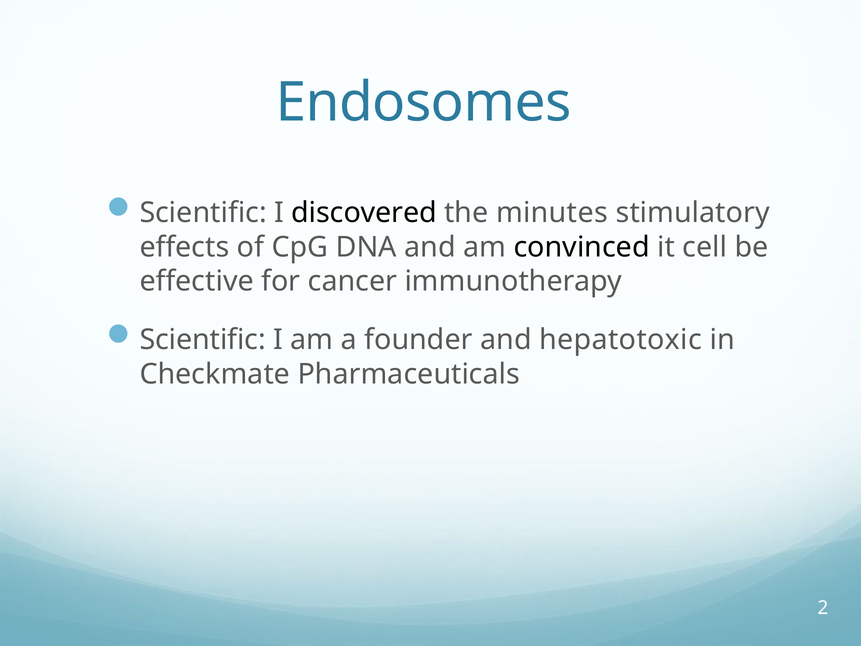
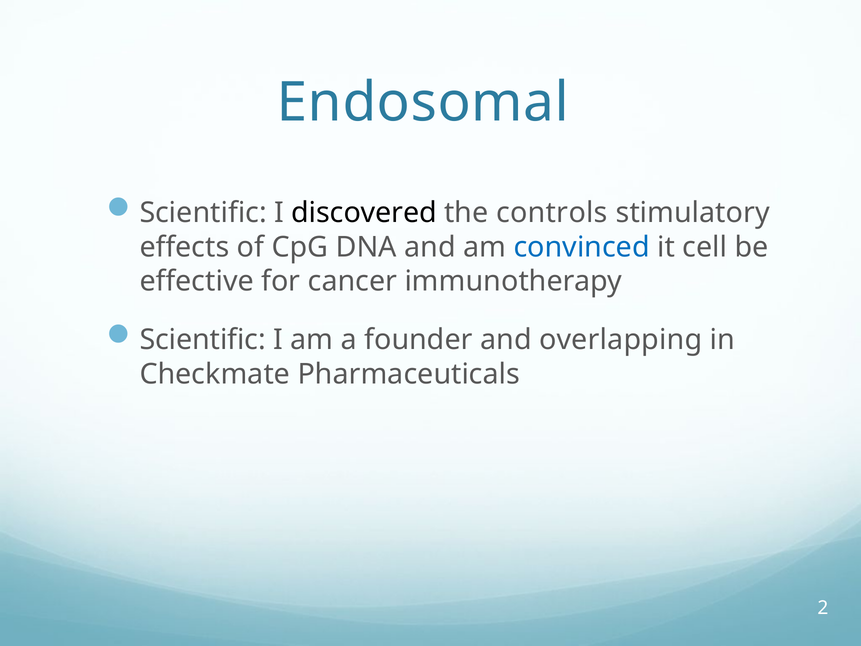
Endosomes: Endosomes -> Endosomal (423, 103)
minutes: minutes -> controls (552, 212)
convinced colour: black -> blue (582, 247)
hepatotoxic: hepatotoxic -> overlapping (621, 340)
